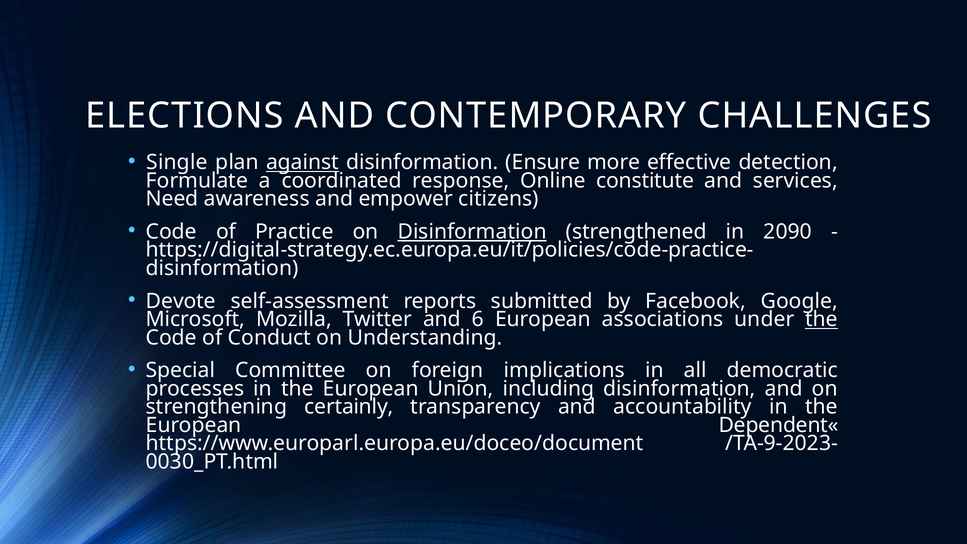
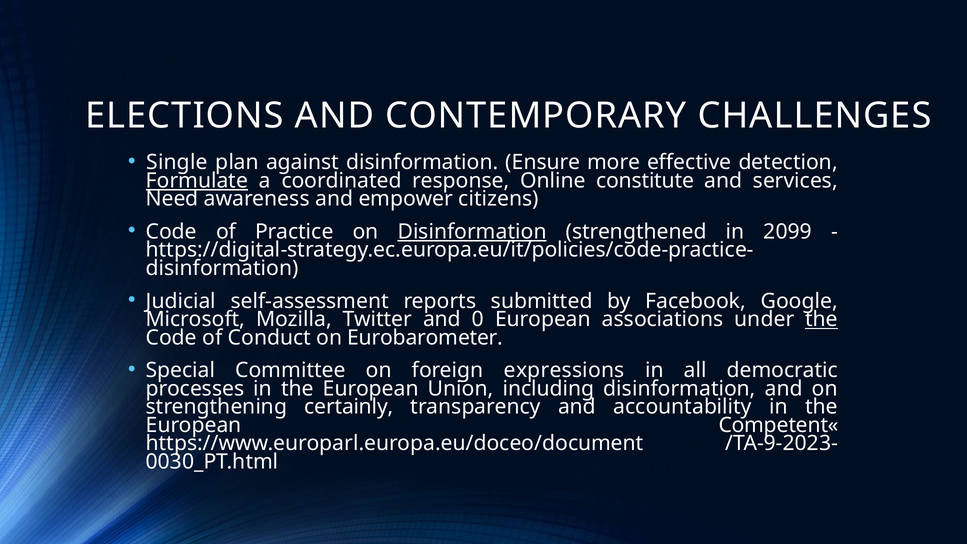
against underline: present -> none (303, 162)
Formulate underline: none -> present (197, 181)
2090: 2090 -> 2099 (788, 232)
Devote: Devote -> Judicial (181, 301)
6: 6 -> 0 (478, 319)
Understanding: Understanding -> Eurobarometer (425, 338)
implications: implications -> expressions (564, 370)
Dependent«: Dependent« -> Competent« (779, 425)
